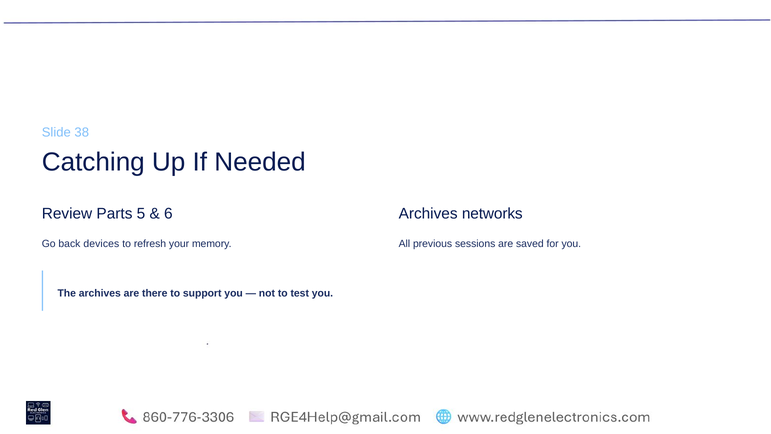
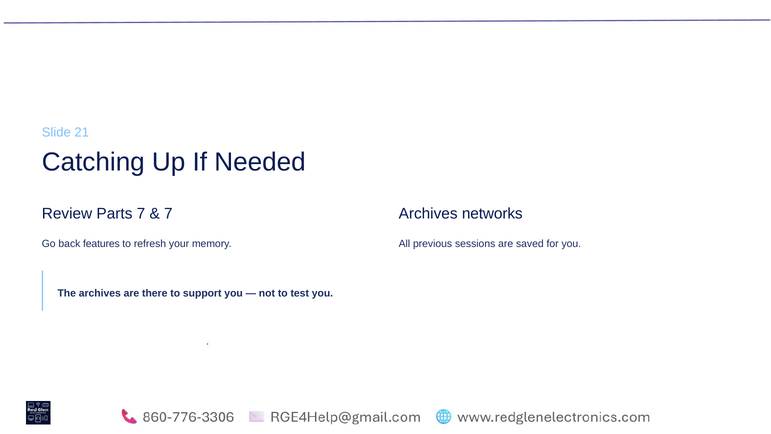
38: 38 -> 21 (82, 132)
Parts 5: 5 -> 7 (141, 214)
6: 6 -> 7 (168, 214)
devices: devices -> features (101, 244)
